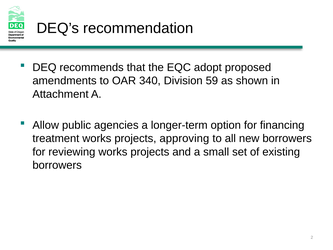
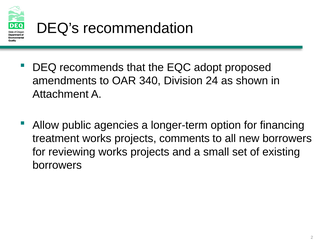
59: 59 -> 24 (212, 81)
approving: approving -> comments (184, 138)
